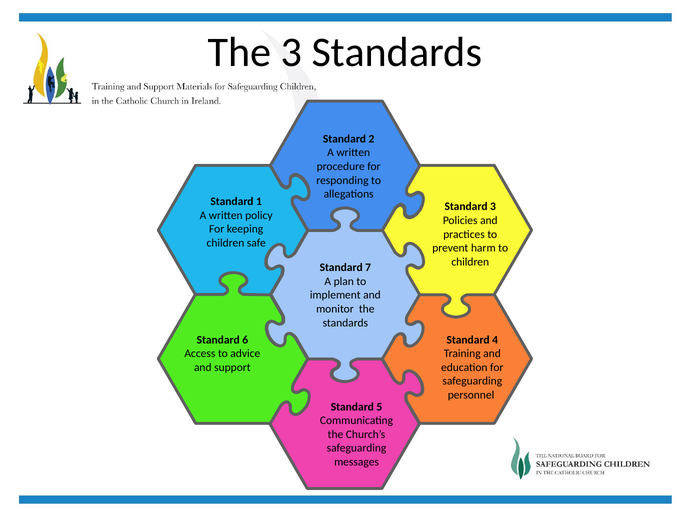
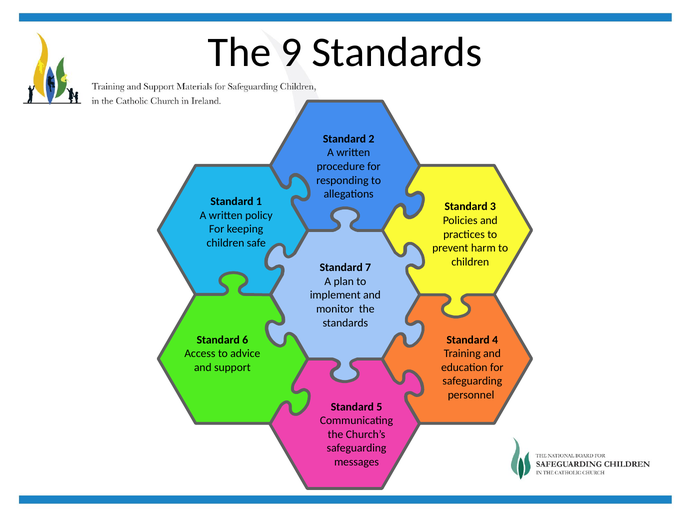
The 3: 3 -> 9 (291, 52)
